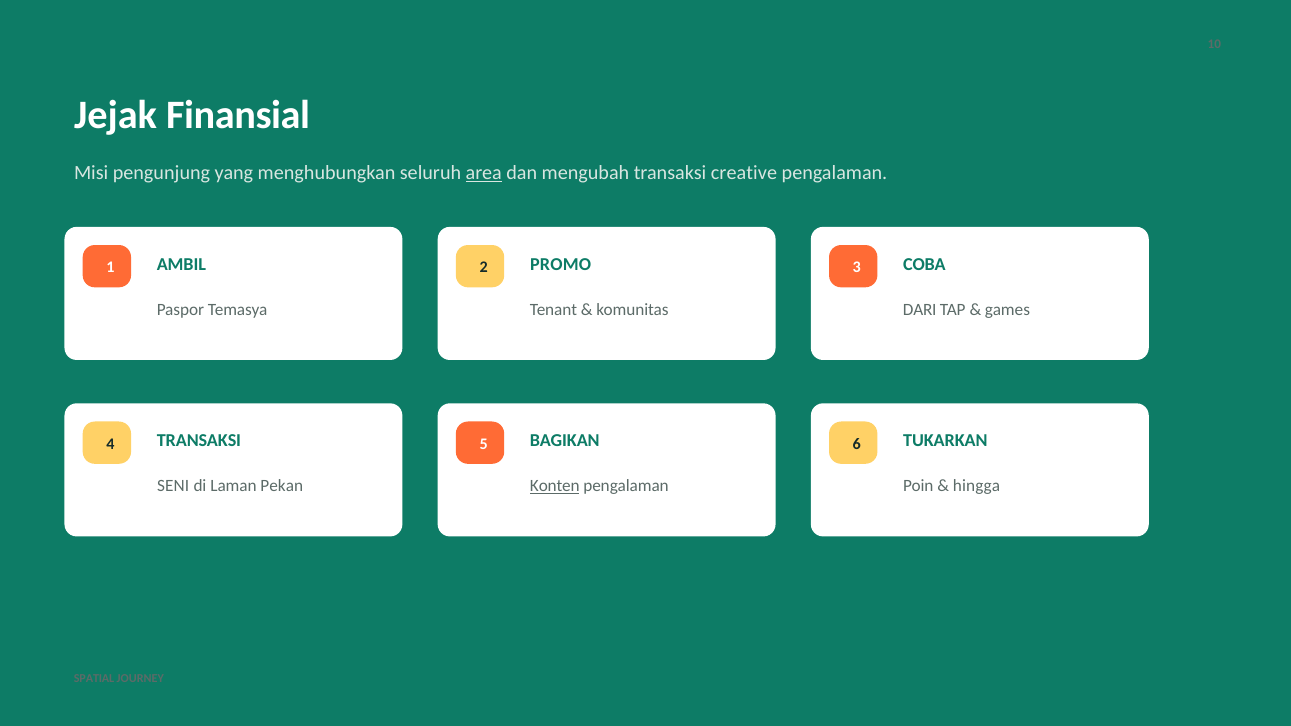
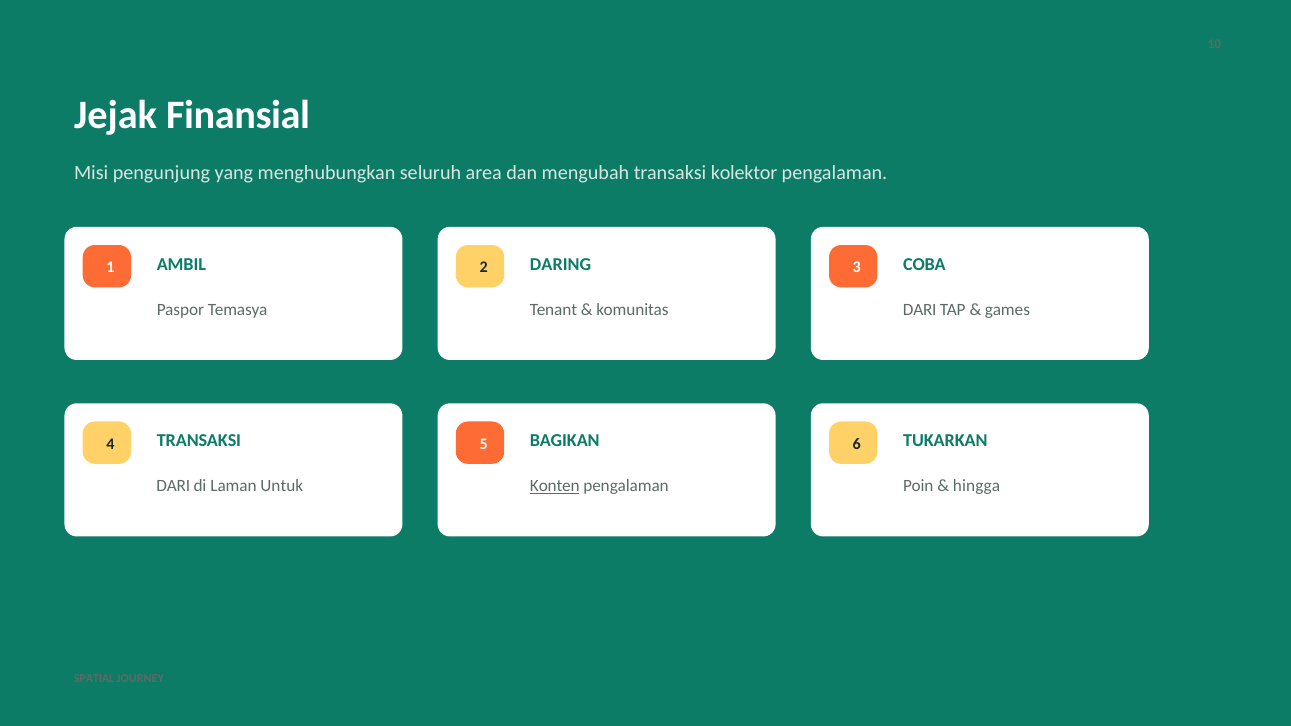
area underline: present -> none (484, 173)
creative: creative -> kolektor (744, 173)
PROMO: PROMO -> DARING (561, 265)
SENI: SENI -> DARI (173, 486)
Laman Pekan: Pekan -> Untuk (282, 486)
